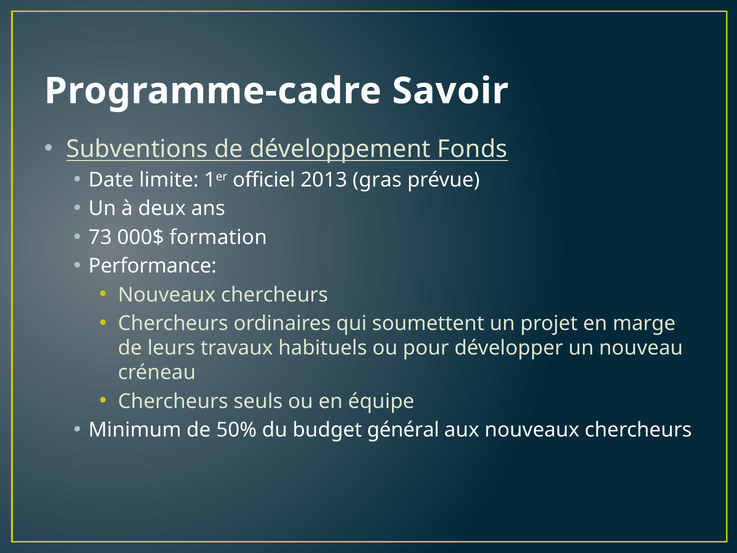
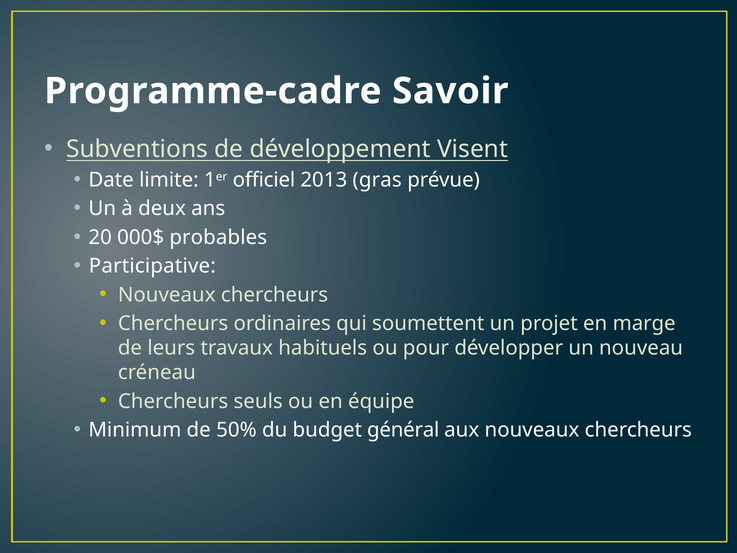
Fonds: Fonds -> Visent (473, 149)
73: 73 -> 20 (100, 237)
formation: formation -> probables (218, 237)
Performance: Performance -> Participative (152, 266)
